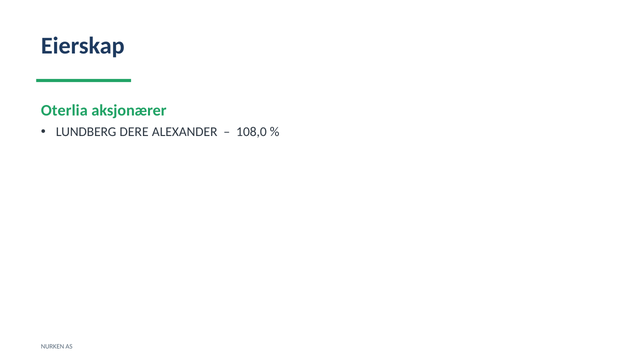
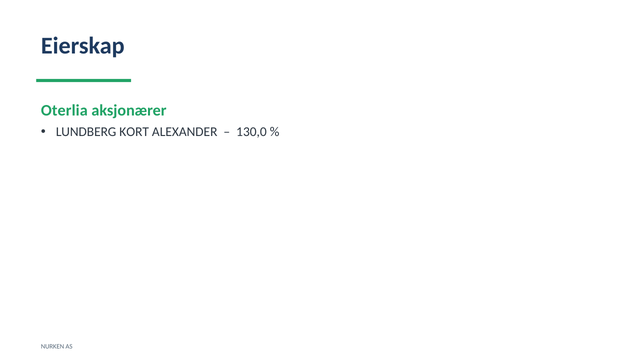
DERE: DERE -> KORT (134, 132)
108,0: 108,0 -> 130,0 (251, 132)
